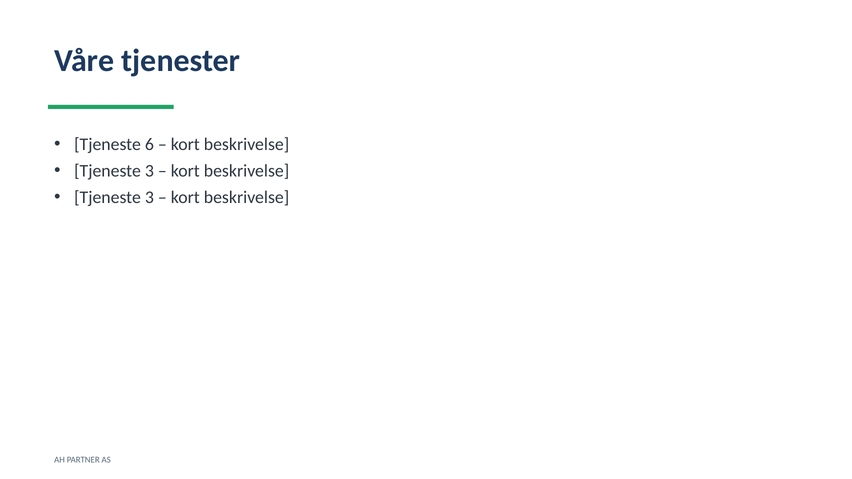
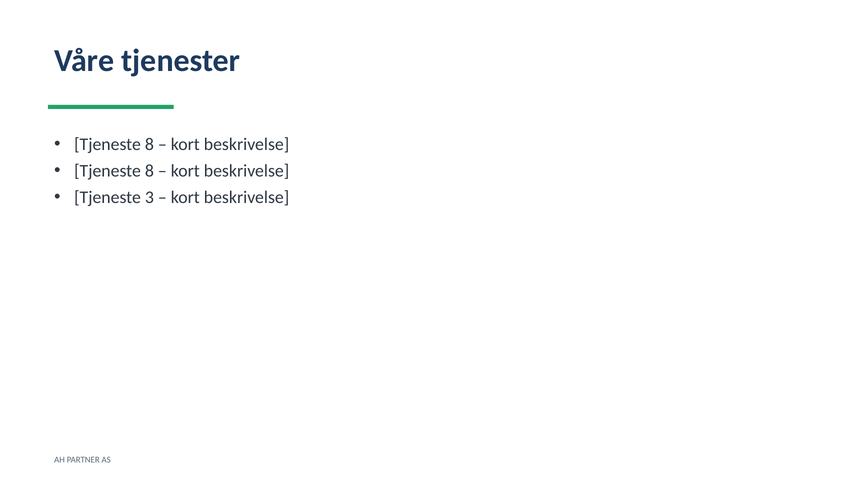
6: 6 -> 8 (149, 144)
3: 3 -> 8 (149, 171)
